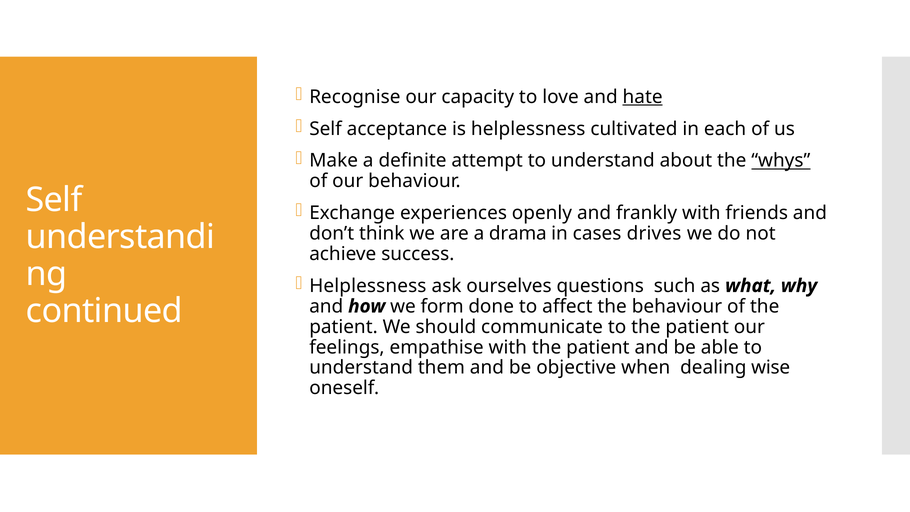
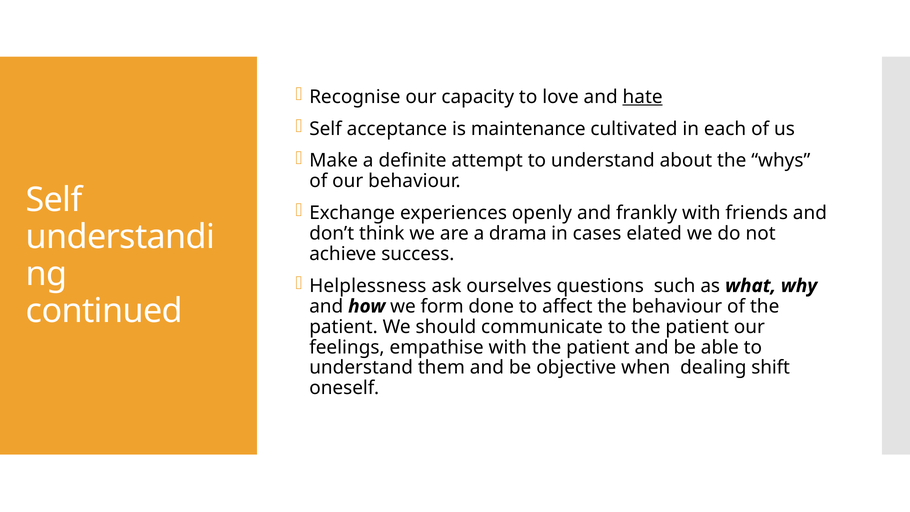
is helplessness: helplessness -> maintenance (528, 129)
whys underline: present -> none (781, 161)
drives: drives -> elated (654, 233)
wise: wise -> shift (771, 368)
